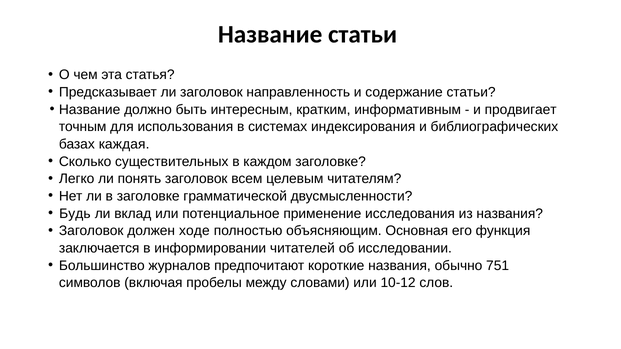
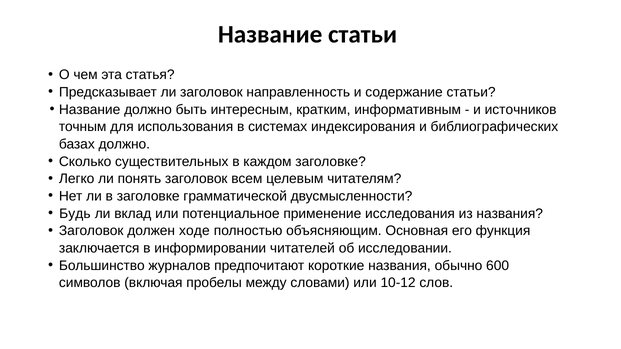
продвигает: продвигает -> источников (521, 110)
базах каждая: каждая -> должно (124, 144)
751: 751 -> 600 (498, 266)
